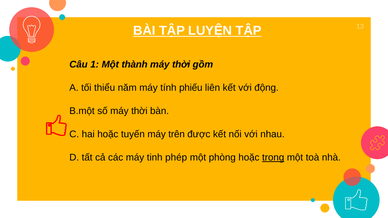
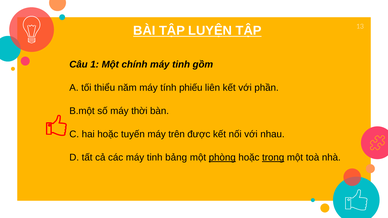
thành: thành -> chính (135, 64)
thời: thời -> tinh (181, 64)
động: động -> phần (267, 88)
phép: phép -> bảng (176, 158)
phòng underline: none -> present (222, 158)
